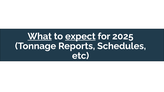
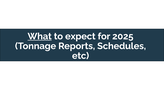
expect underline: present -> none (80, 36)
